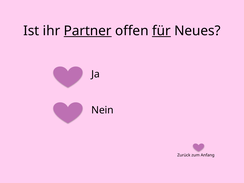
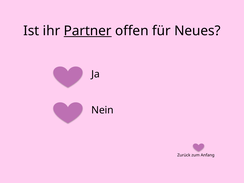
für underline: present -> none (161, 31)
